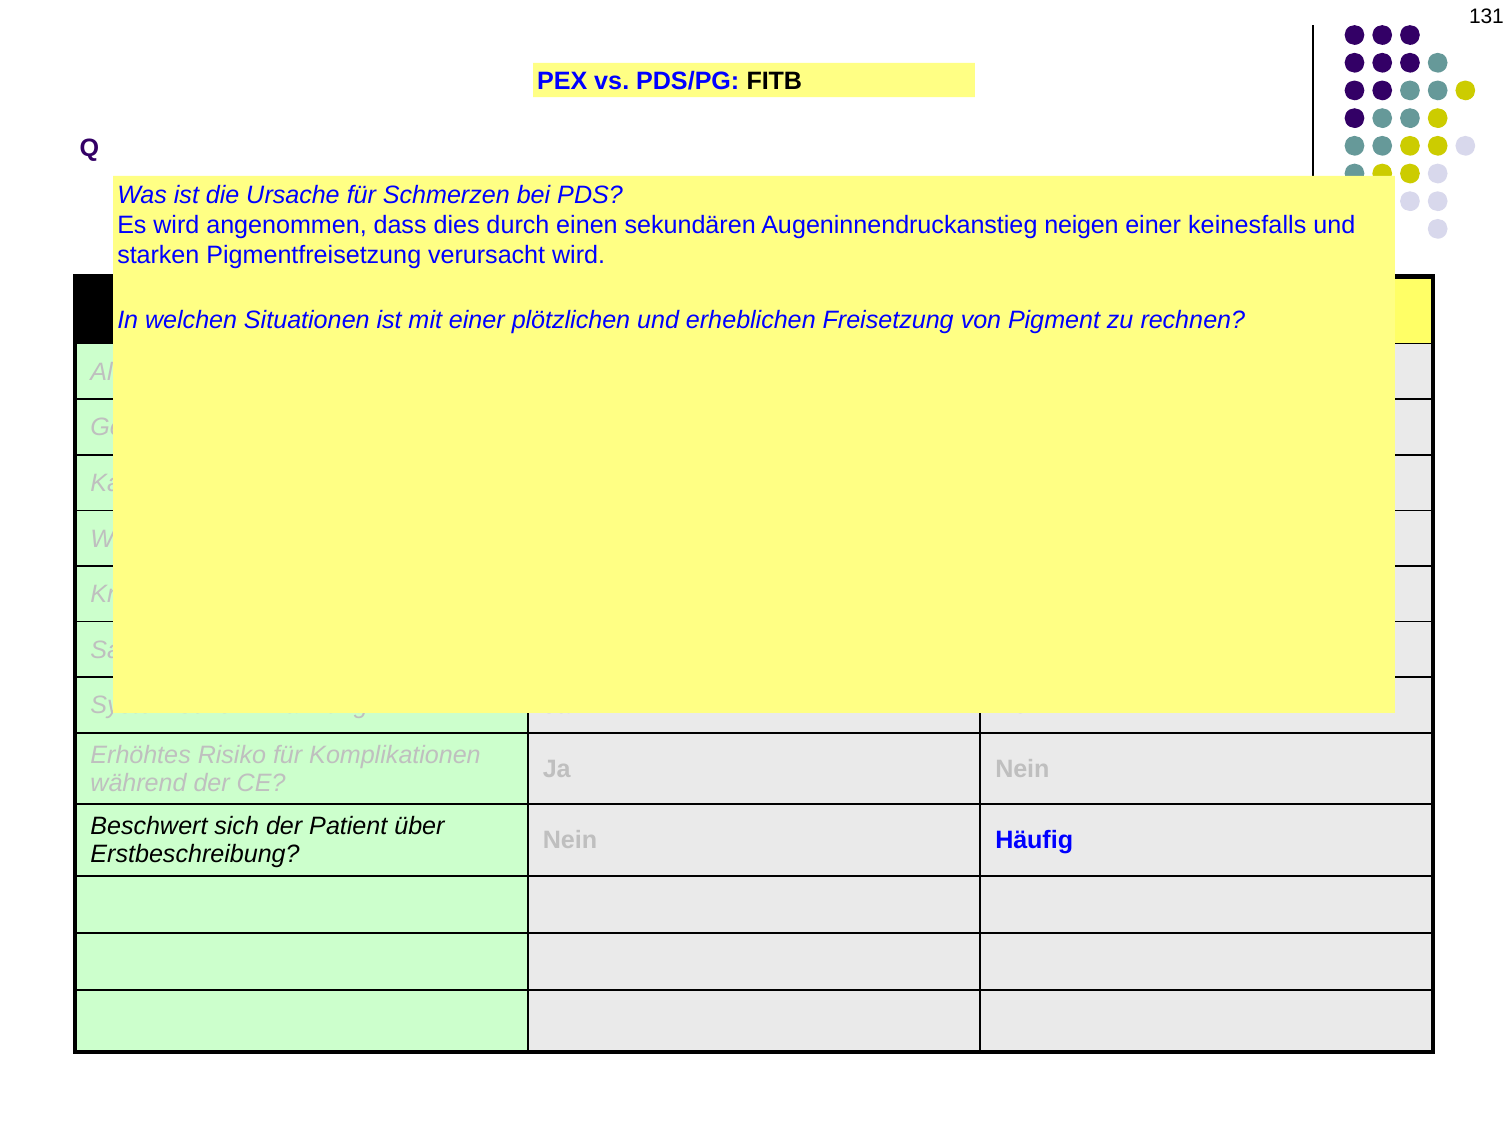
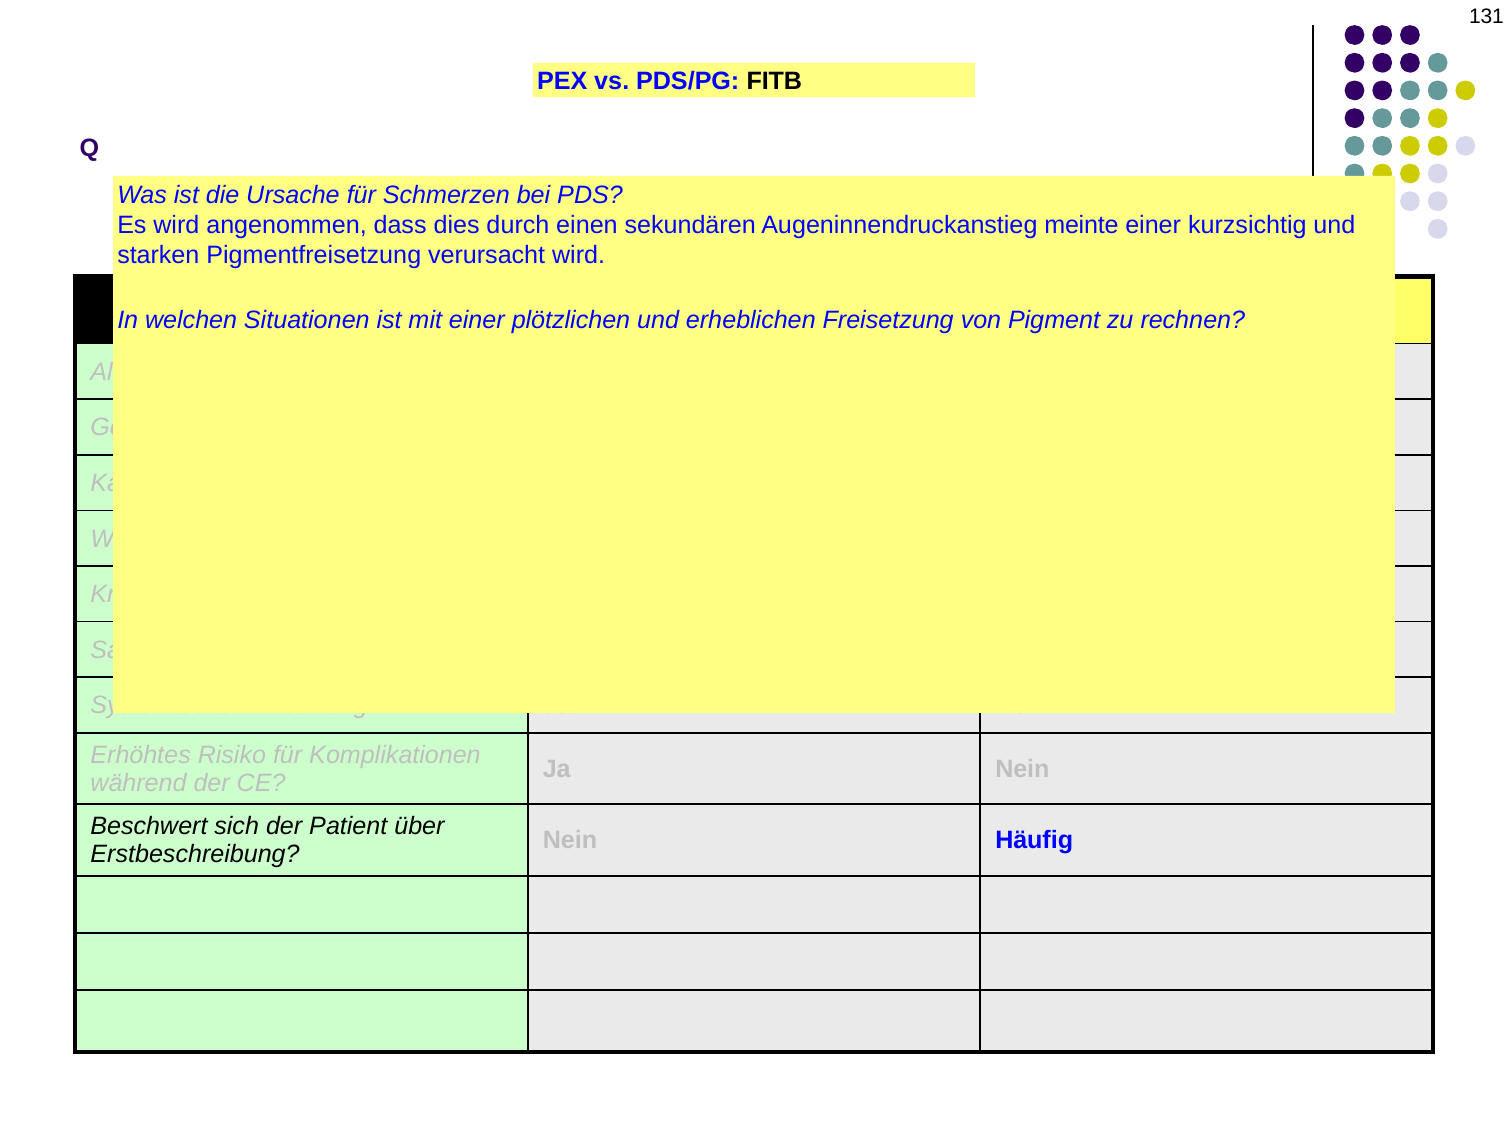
neigen: neigen -> meinte (1081, 225)
keinesfalls: keinesfalls -> kurzsichtig (1247, 225)
